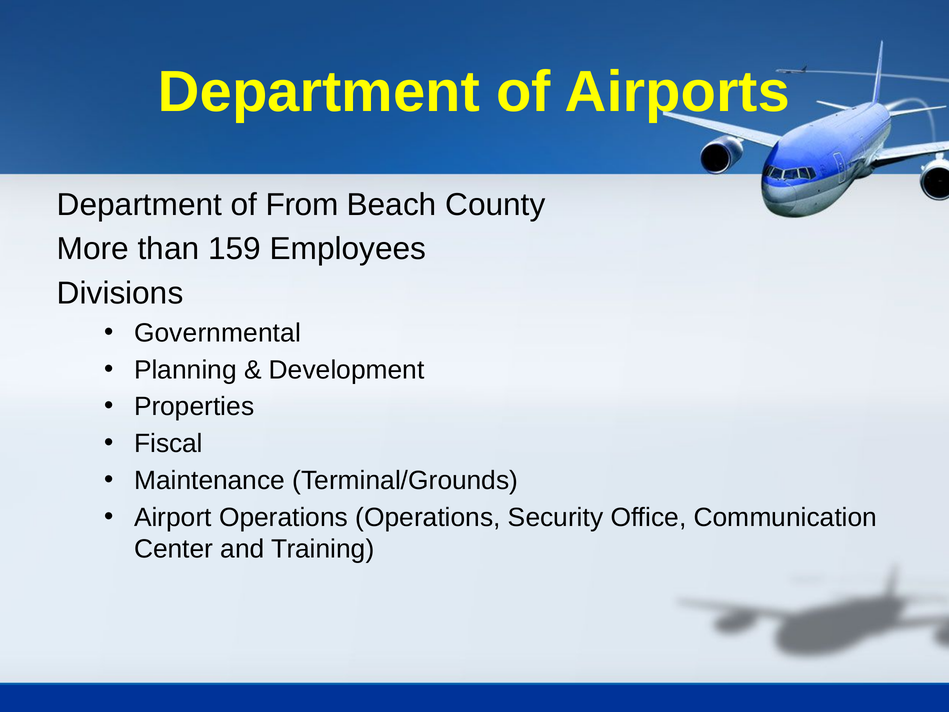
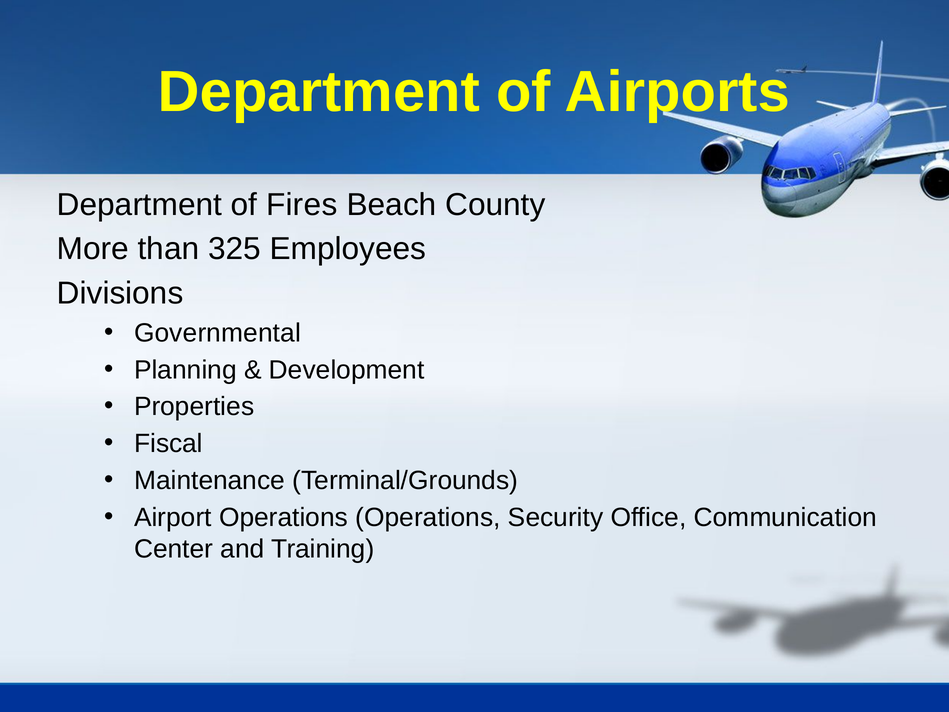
From: From -> Fires (302, 205)
159: 159 -> 325 (234, 249)
